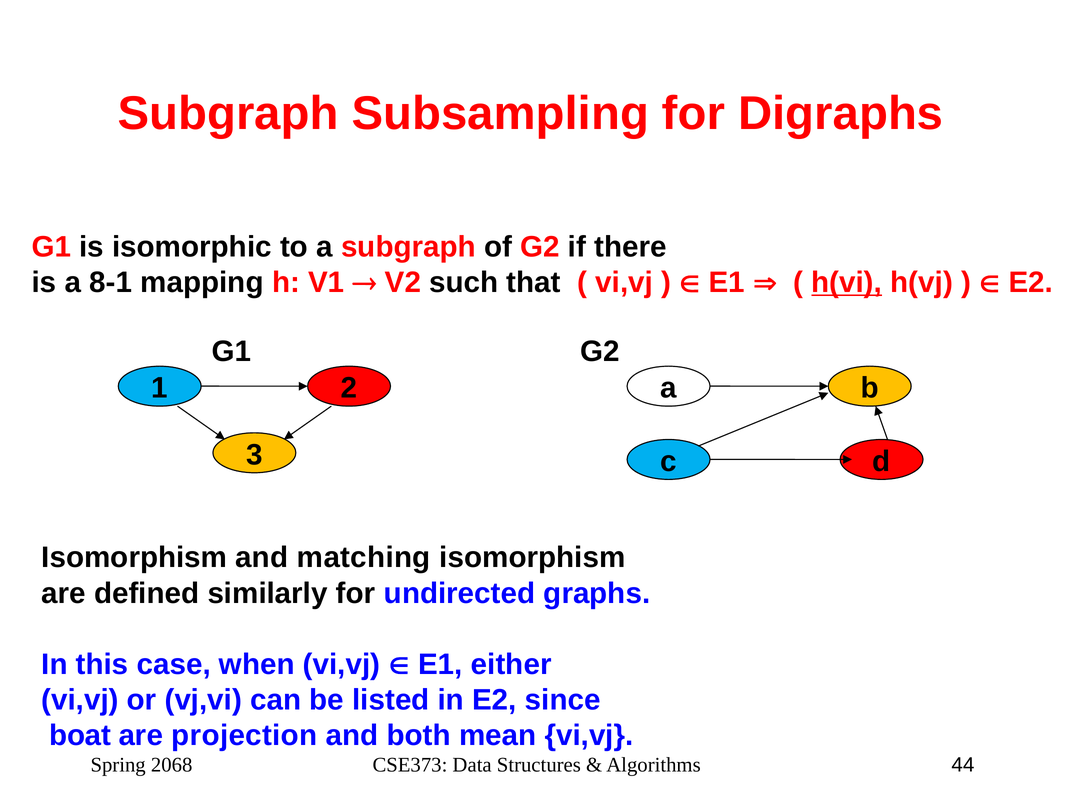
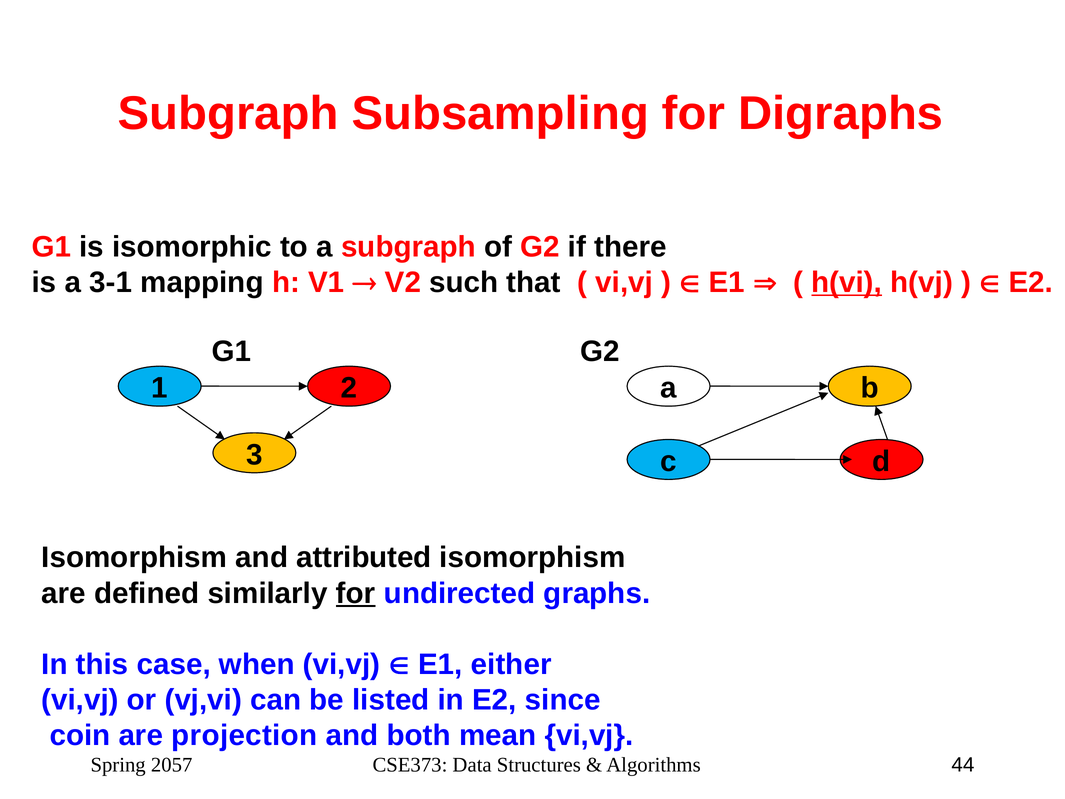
8-1: 8-1 -> 3-1 (111, 282)
matching: matching -> attributed (364, 558)
for underline: none -> present (356, 593)
boat: boat -> coin (80, 735)
2068: 2068 -> 2057 (172, 765)
